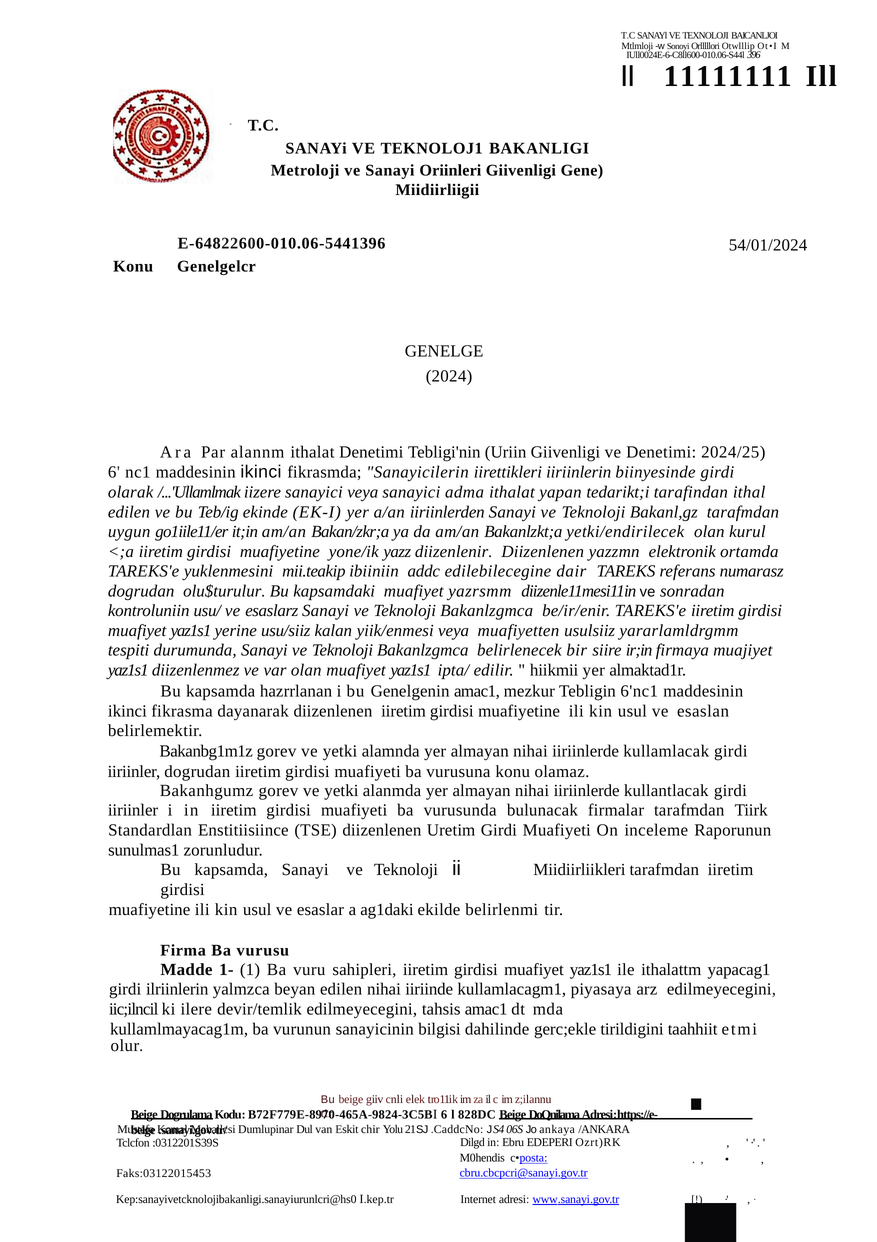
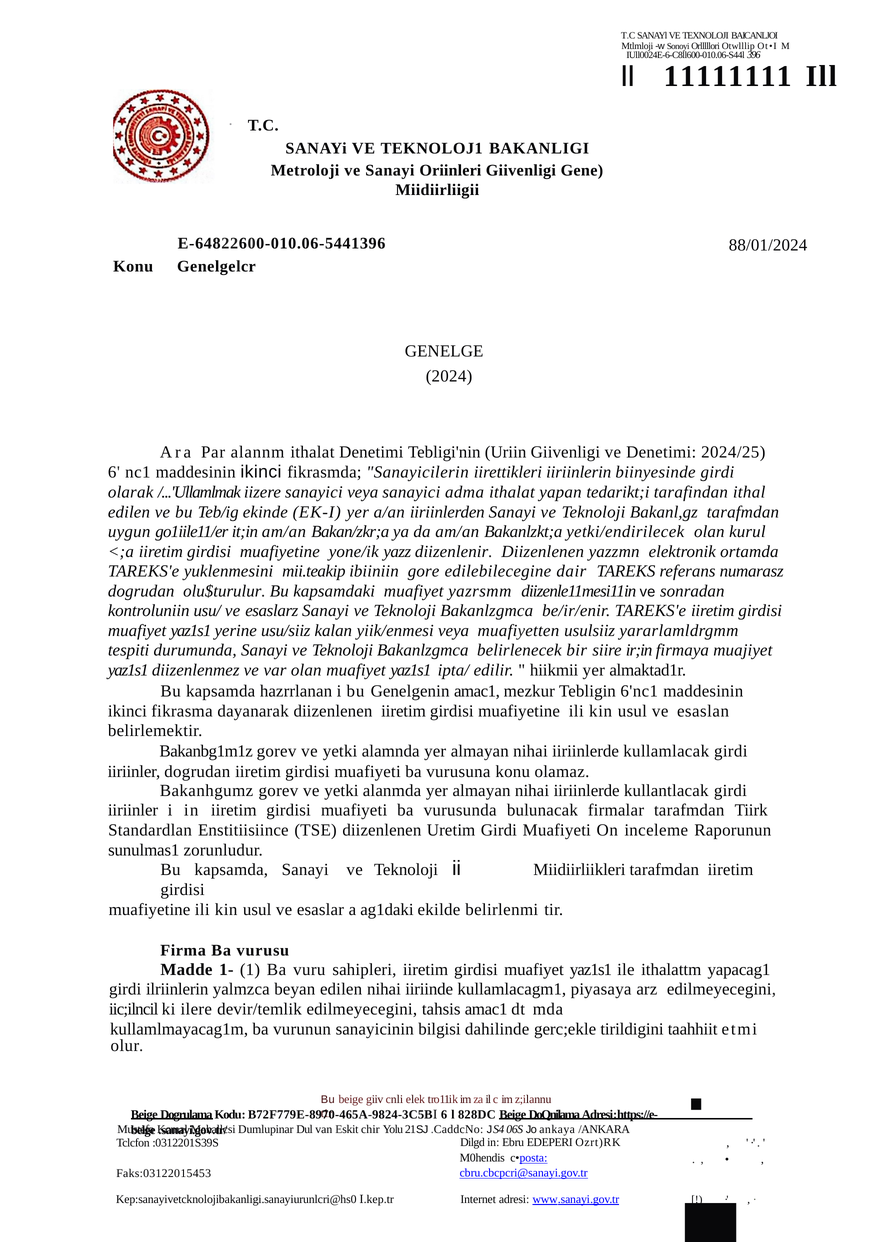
54/01/2024: 54/01/2024 -> 88/01/2024 (768, 245)
addc: addc -> gore (424, 571)
